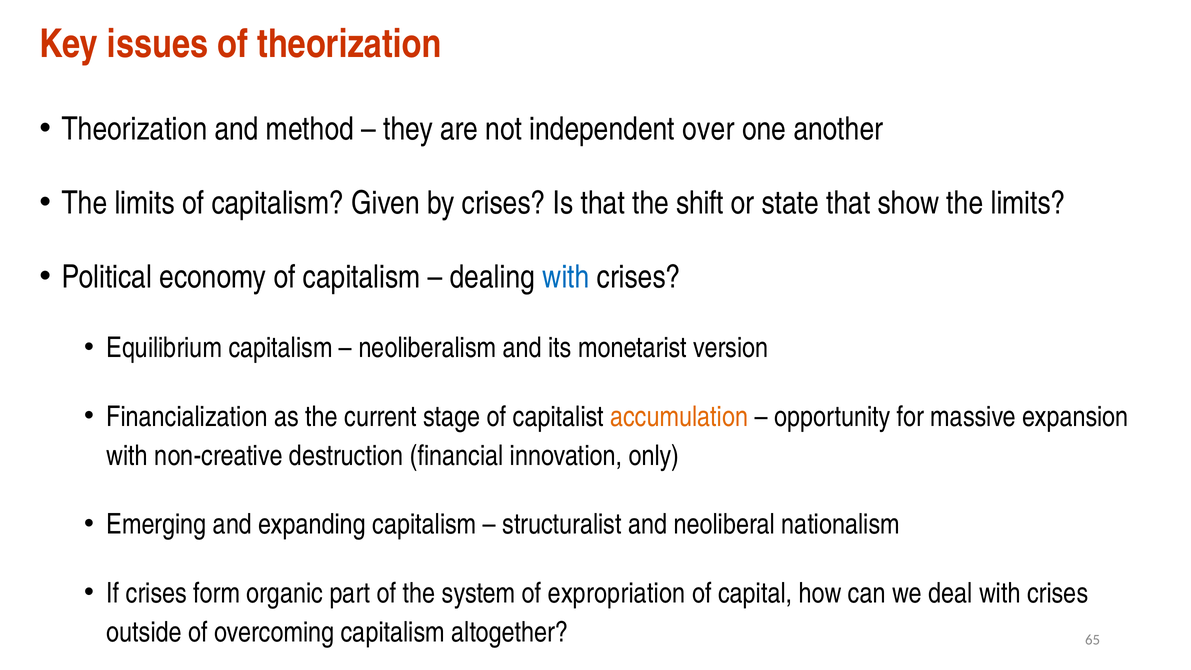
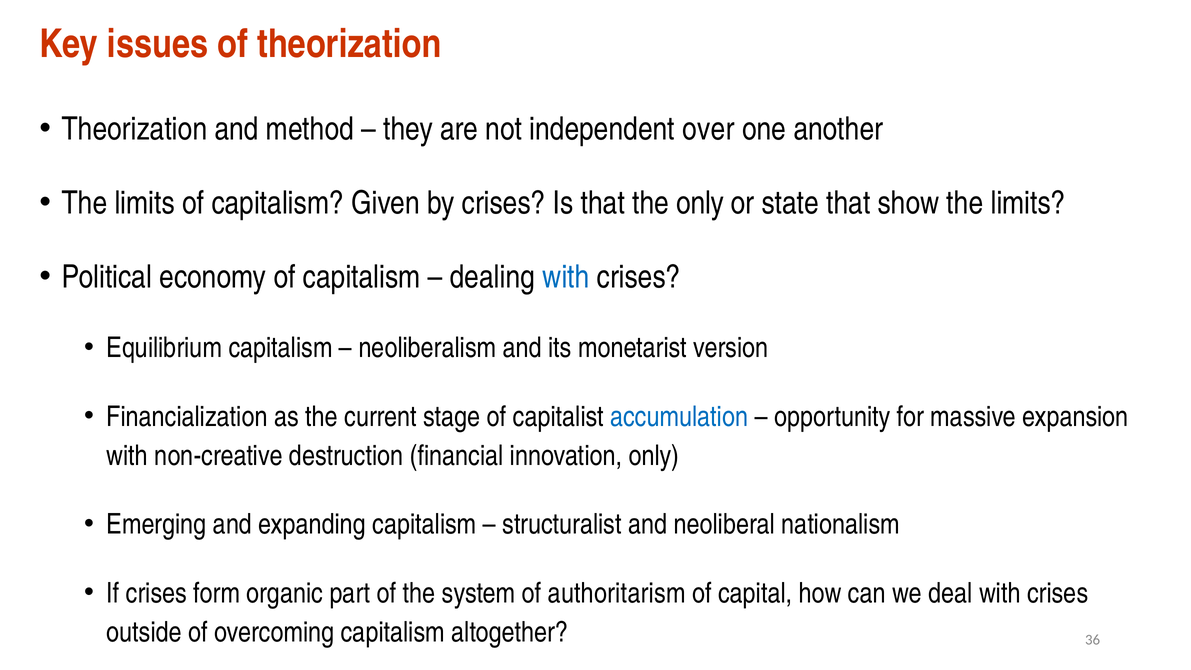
the shift: shift -> only (700, 203)
accumulation colour: orange -> blue (679, 417)
expropriation: expropriation -> authoritarism (617, 593)
65: 65 -> 36 (1093, 640)
